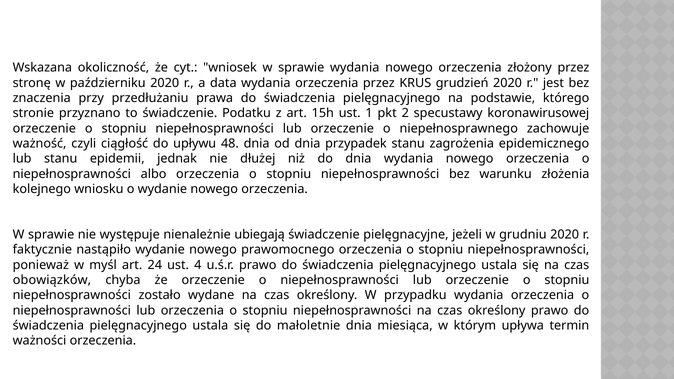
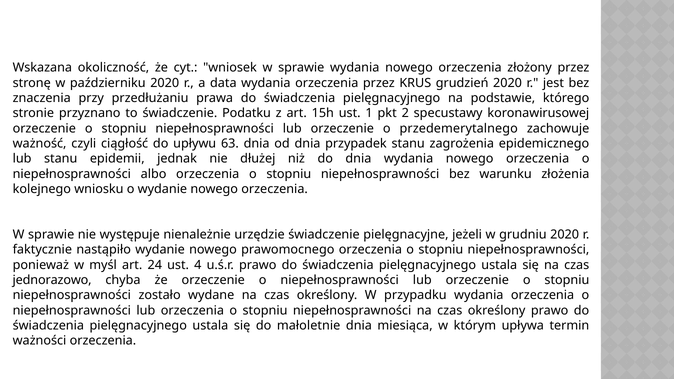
niepełnosprawnego: niepełnosprawnego -> przedemerytalnego (459, 128)
48: 48 -> 63 (230, 144)
ubiegają: ubiegają -> urzędzie (260, 235)
obowiązków: obowiązków -> jednorazowo (52, 280)
